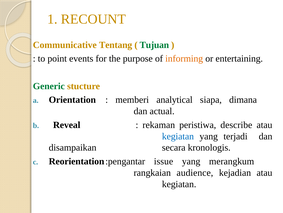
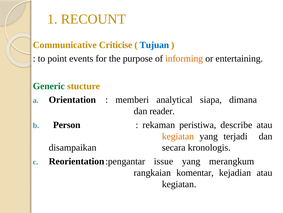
Tentang: Tentang -> Criticise (116, 45)
Tujuan colour: green -> blue (154, 45)
actual: actual -> reader (162, 111)
Reveal: Reveal -> Person (67, 124)
kegiatan colour: blue -> orange (178, 136)
audience: audience -> komentar (195, 172)
